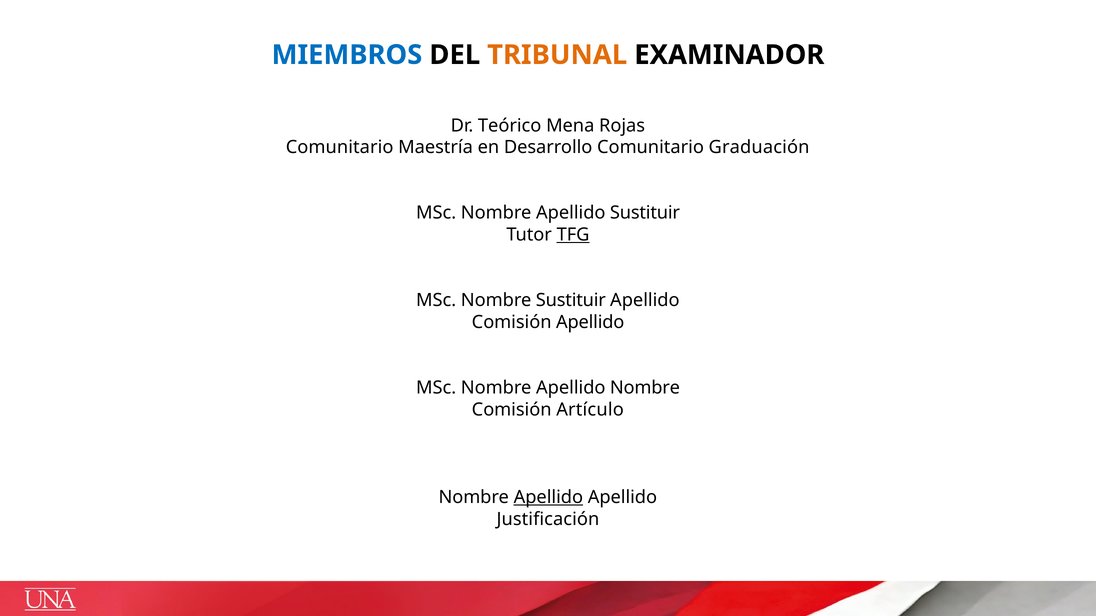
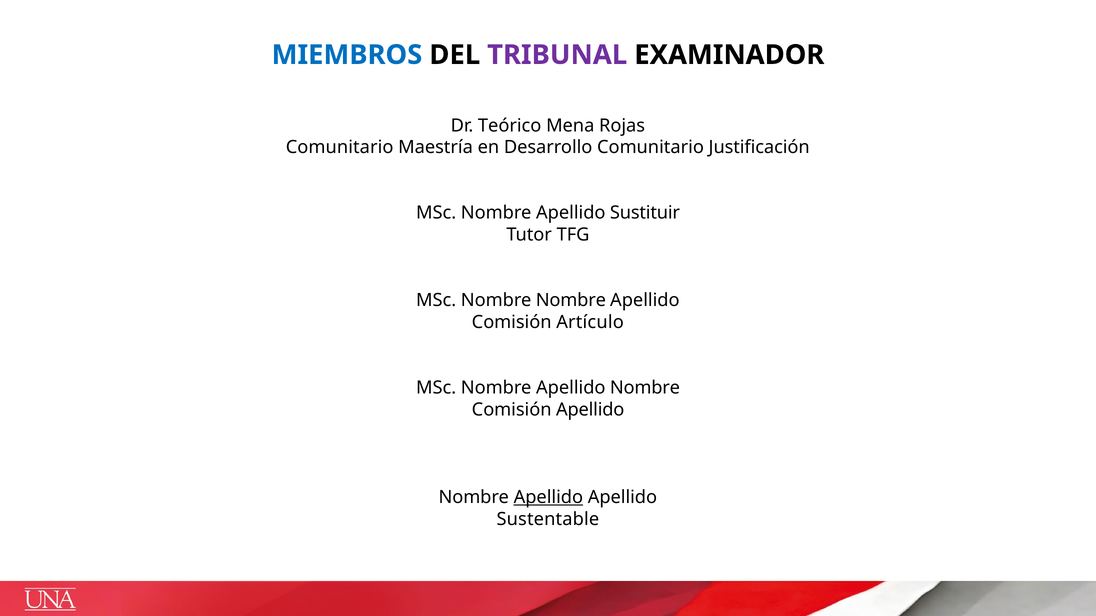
TRIBUNAL colour: orange -> purple (557, 55)
Graduación: Graduación -> Justificación (759, 148)
TFG underline: present -> none (573, 235)
Nombre Sustituir: Sustituir -> Nombre (571, 301)
Comisión Apellido: Apellido -> Artículo (590, 323)
Comisión Artículo: Artículo -> Apellido (590, 410)
Justificación: Justificación -> Sustentable (548, 519)
